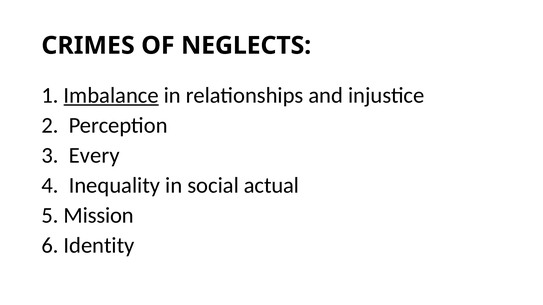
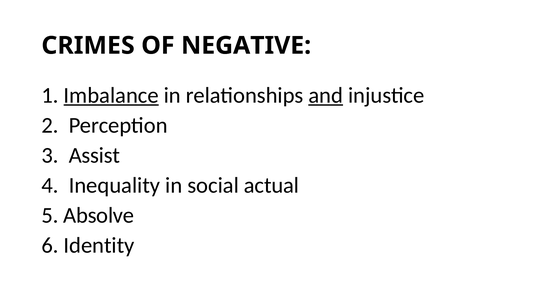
NEGLECTS: NEGLECTS -> NEGATIVE (246, 46)
and underline: none -> present (326, 95)
Every: Every -> Assist (94, 156)
Mission: Mission -> Absolve (99, 216)
